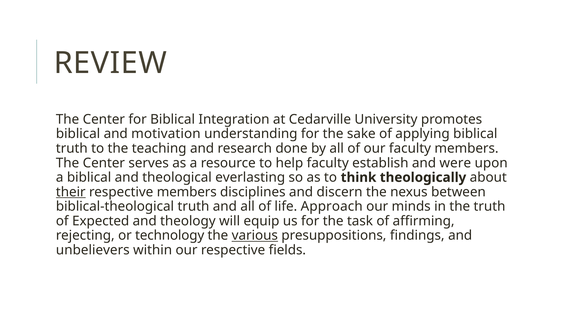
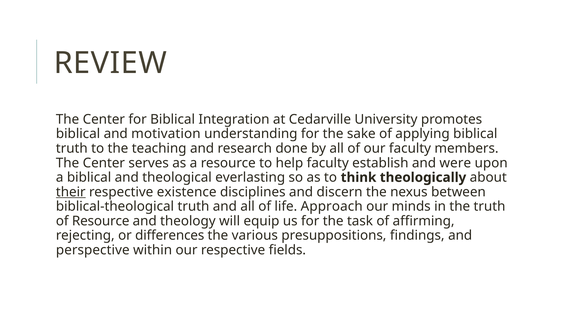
respective members: members -> existence (187, 192)
of Expected: Expected -> Resource (101, 221)
technology: technology -> differences (170, 236)
various underline: present -> none (255, 236)
unbelievers: unbelievers -> perspective (93, 250)
